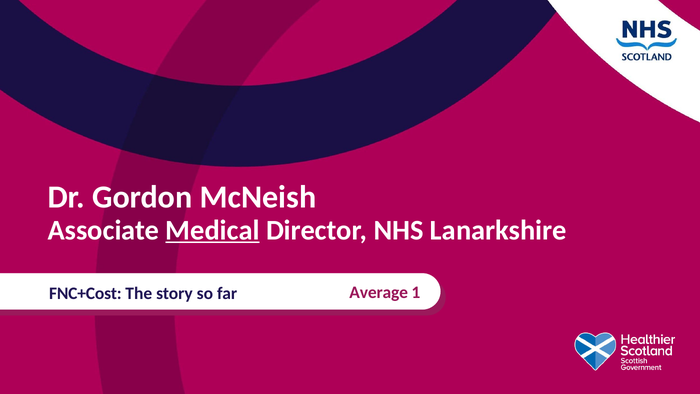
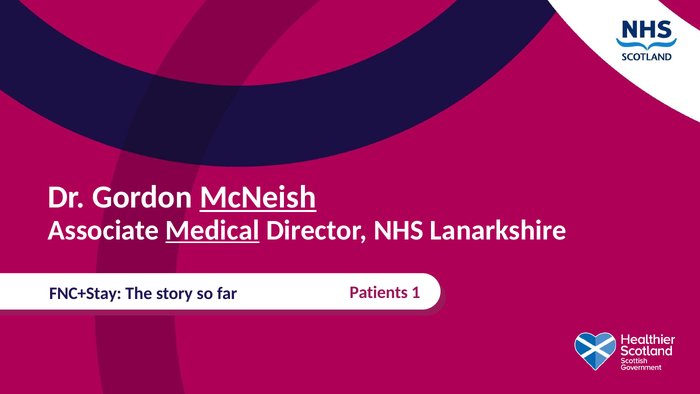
McNeish underline: none -> present (258, 197)
Average: Average -> Patients (379, 292)
FNC+Cost: FNC+Cost -> FNC+Stay (85, 293)
